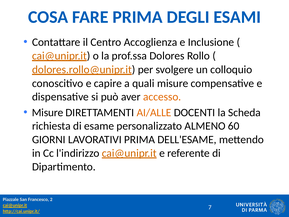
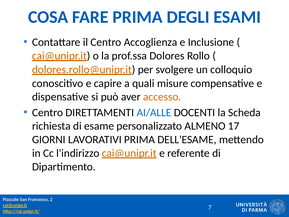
Misure: Misure -> Centro (48, 112)
AI/ALLE colour: orange -> blue (154, 112)
60: 60 -> 17 (234, 126)
